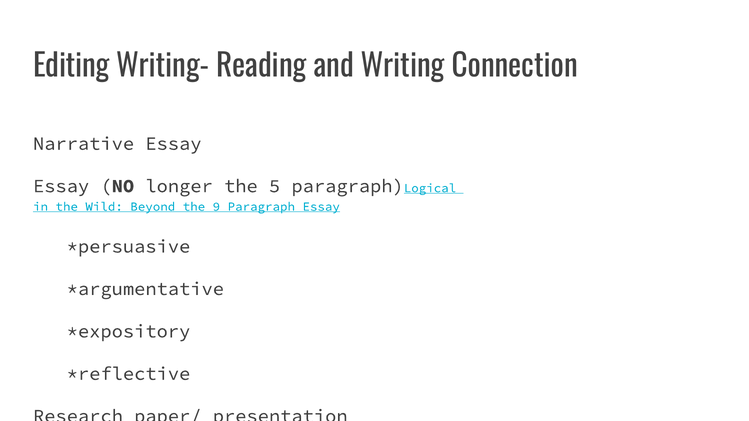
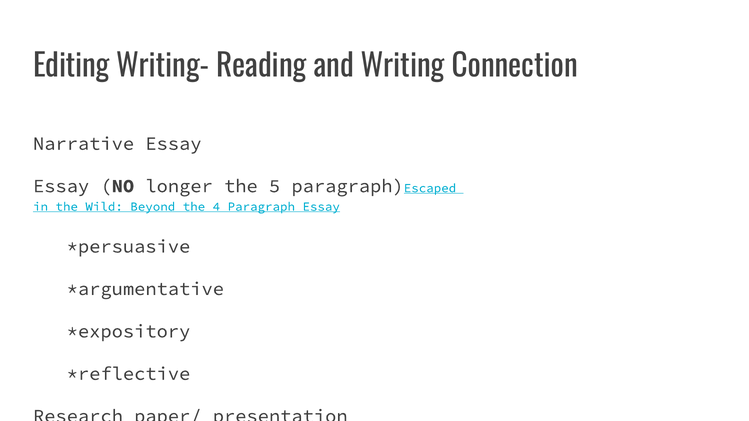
Logical: Logical -> Escaped (430, 188)
9: 9 -> 4 (216, 207)
